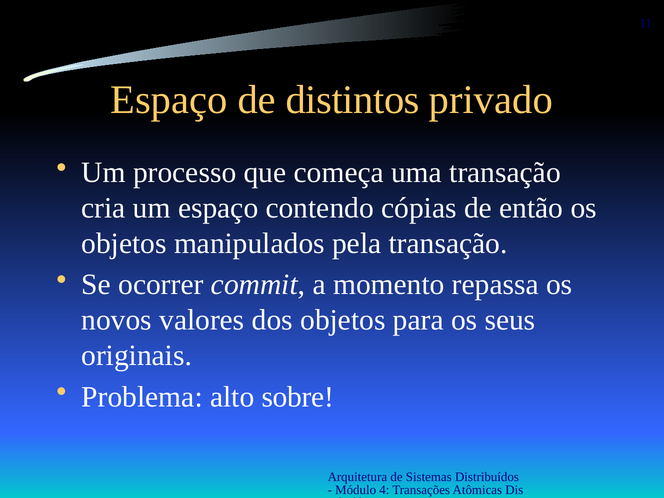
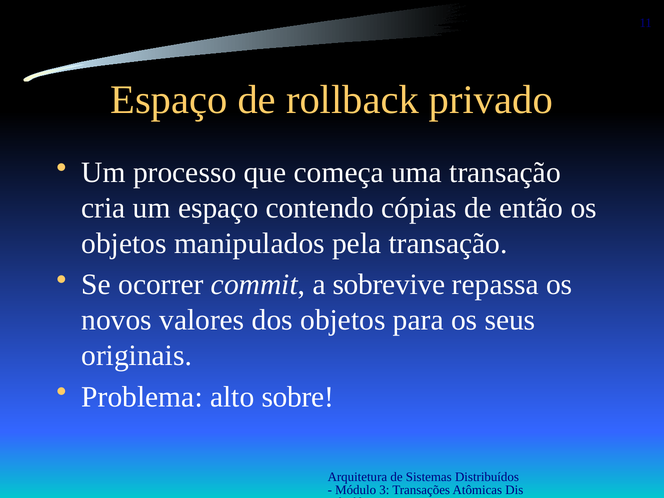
distintos: distintos -> rollback (352, 100)
momento: momento -> sobrevive (389, 285)
4: 4 -> 3 (384, 490)
